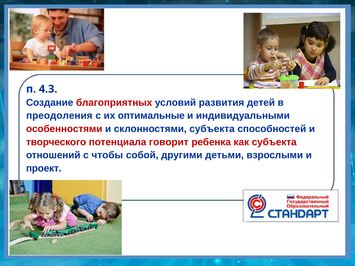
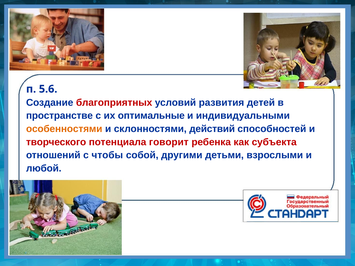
4.3: 4.3 -> 5.6 (48, 89)
преодоления: преодоления -> пространстве (59, 116)
особенностями colour: red -> orange (64, 129)
склонностями субъекта: субъекта -> действий (212, 129)
проект: проект -> любой (44, 169)
